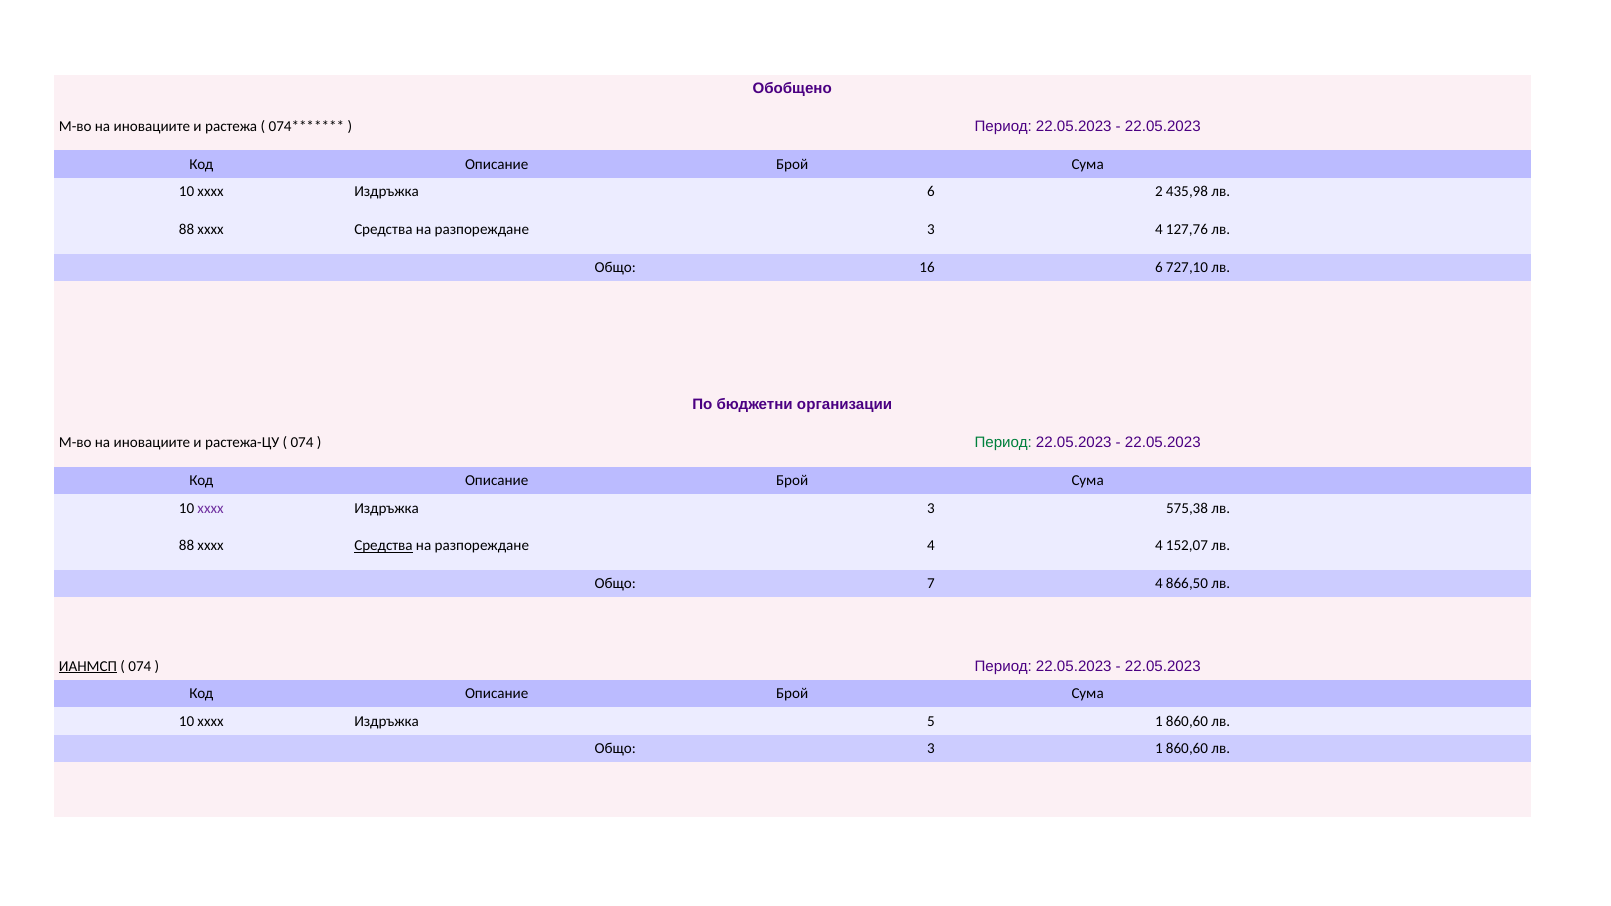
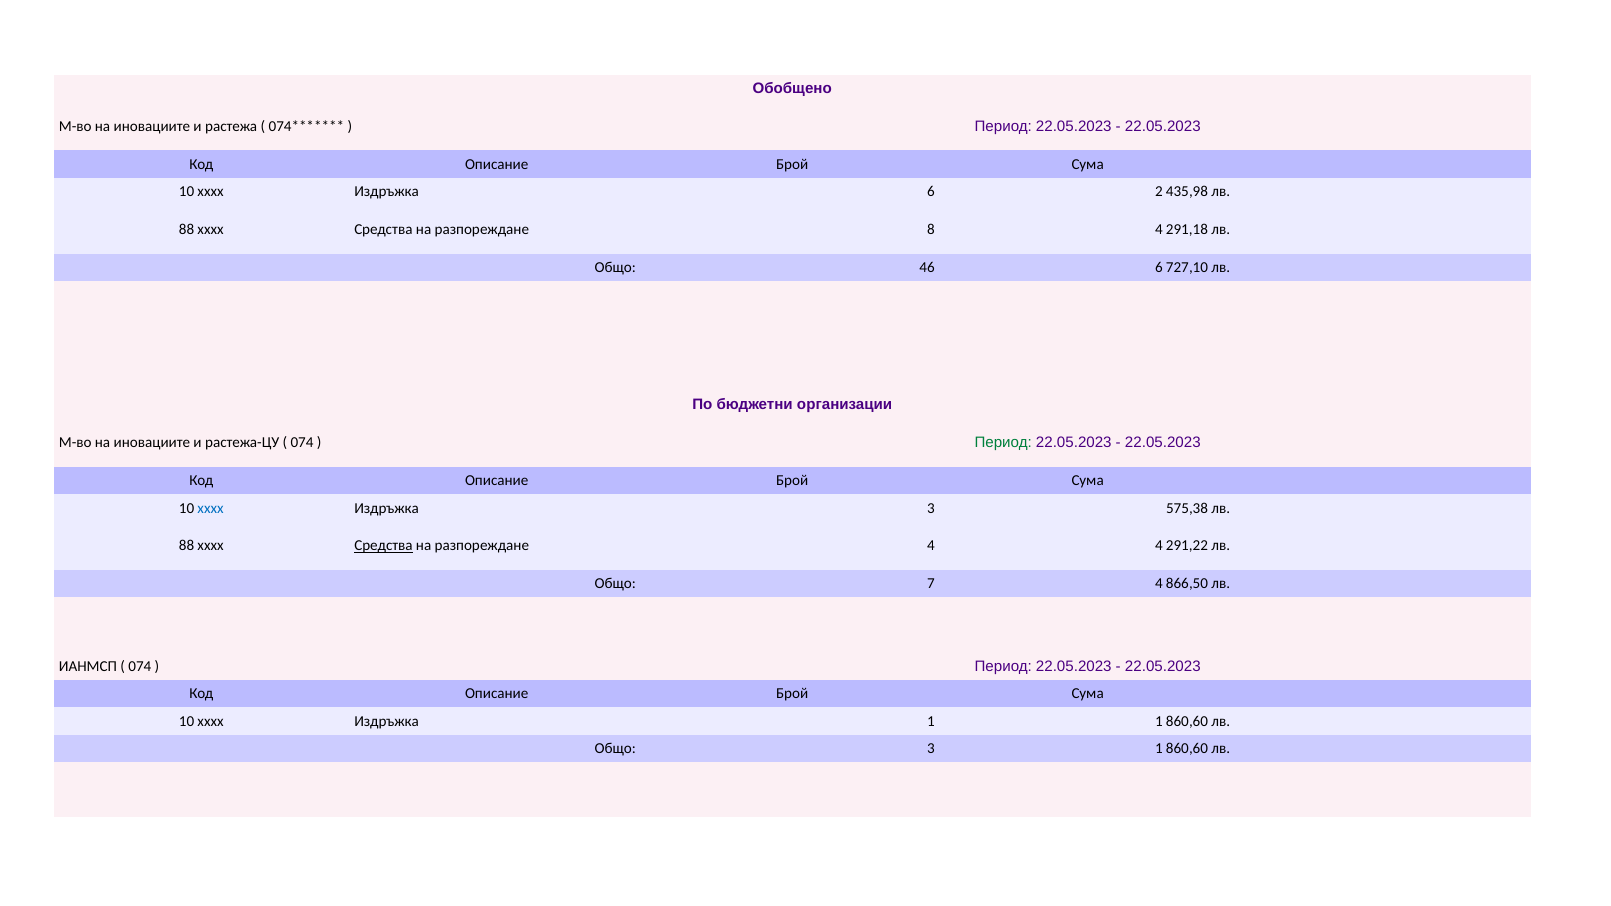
разпореждане 3: 3 -> 8 (931, 230)
127,76: 127,76 -> 291,18 (1187, 230)
16: 16 -> 46 (927, 267)
xxxx colour: purple -> blue (211, 508)
152,07: 152,07 -> 291,22 (1187, 546)
ИАНМСП underline: present -> none (88, 666)
Издръжка 5: 5 -> 1 (931, 721)
